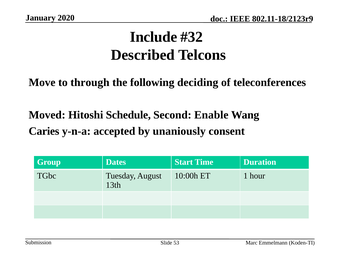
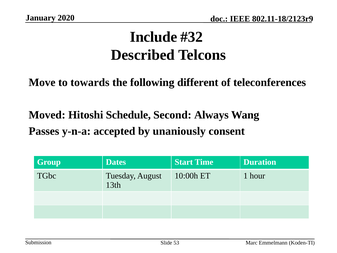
through: through -> towards (90, 82)
deciding: deciding -> different (198, 82)
Enable: Enable -> Always (211, 115)
Caries: Caries -> Passes (44, 131)
